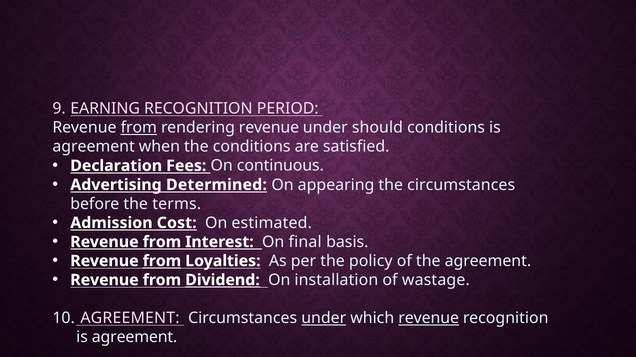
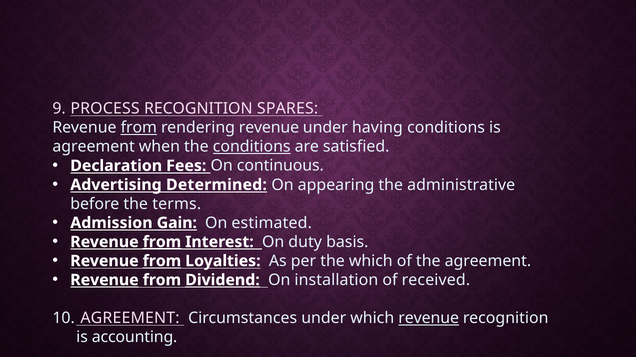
EARNING: EARNING -> PROCESS (105, 109)
PERIOD: PERIOD -> SPARES (288, 109)
should: should -> having (377, 128)
conditions underline: none -> present (252, 147)
the circumstances: circumstances -> administrative (461, 185)
Cost: Cost -> Gain (177, 223)
from underline: none -> present (162, 242)
final: final -> duty (305, 242)
the policy: policy -> which (371, 261)
Revenue underline: none -> present (104, 281)
wastage: wastage -> received (436, 281)
under underline: present -> none (324, 319)
agreement: agreement -> accounting (135, 338)
